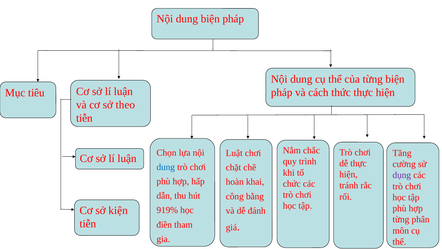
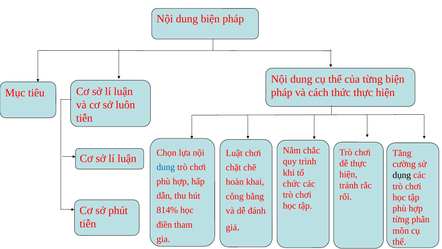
theo: theo -> luôn (125, 105)
dụng colour: purple -> black (402, 175)
kiện: kiện -> phút (118, 210)
919%: 919% -> 814% (167, 210)
